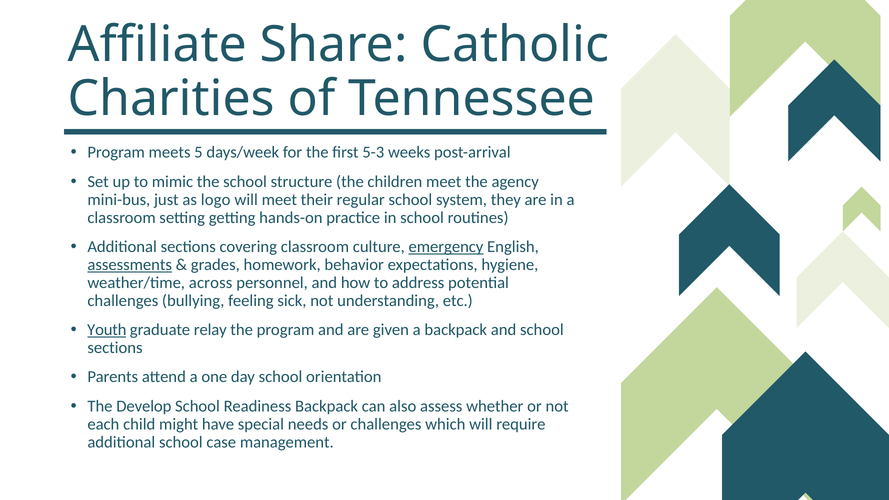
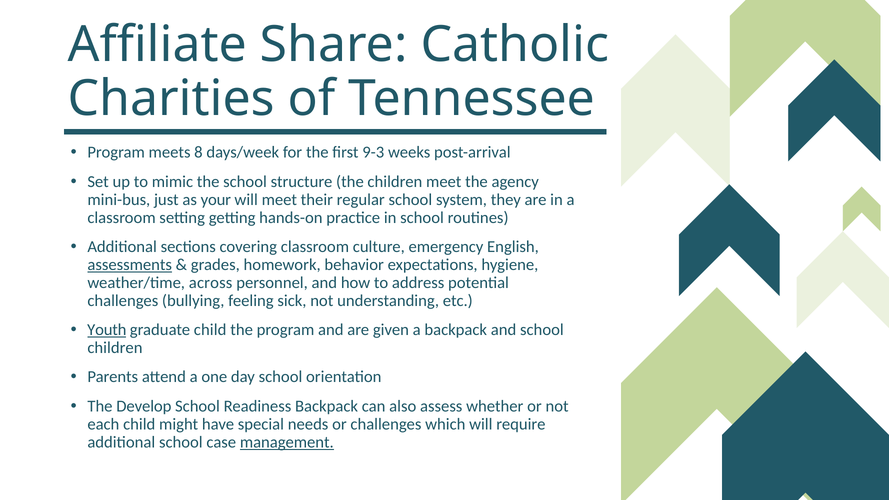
5: 5 -> 8 (198, 152)
5-3: 5-3 -> 9-3 (373, 152)
logo: logo -> your (216, 200)
emergency underline: present -> none (446, 247)
graduate relay: relay -> child (210, 330)
sections: sections -> children (115, 348)
management underline: none -> present (287, 442)
